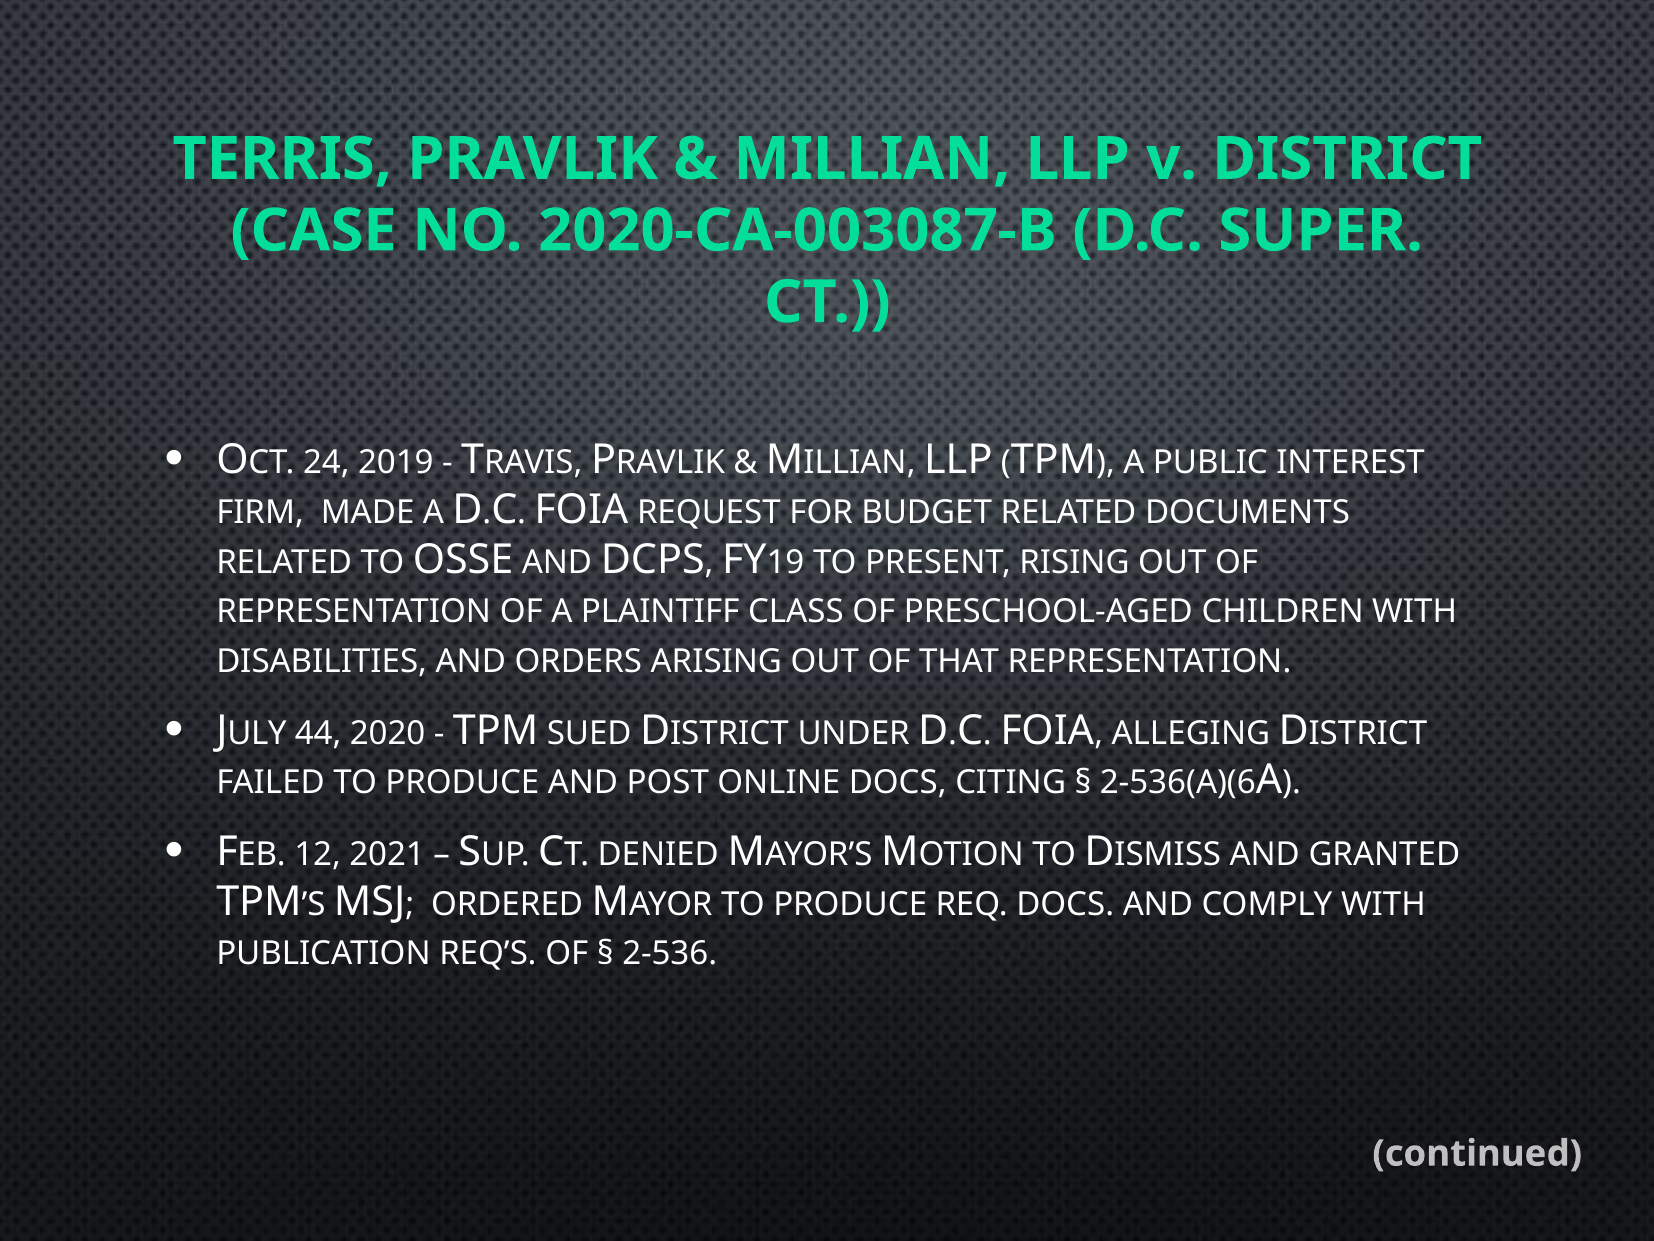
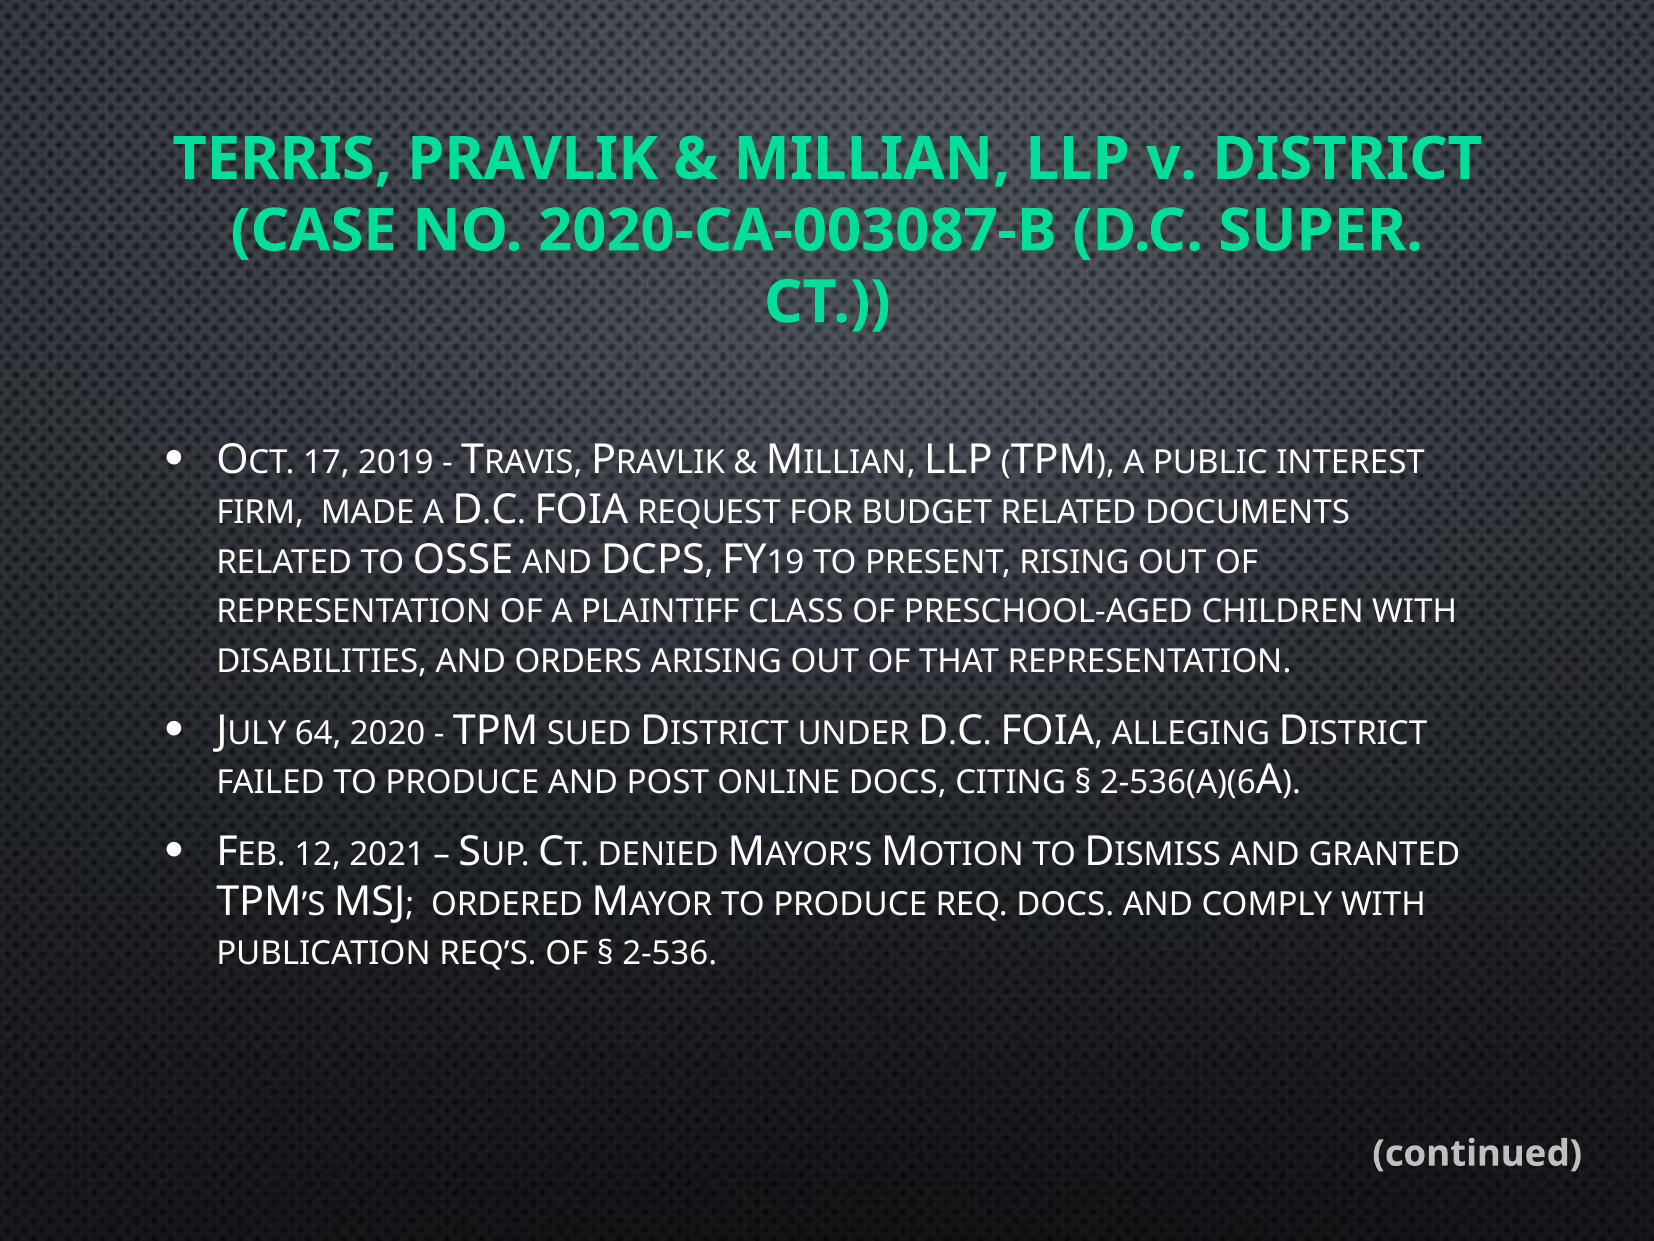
24: 24 -> 17 (326, 463)
44: 44 -> 64 (318, 733)
